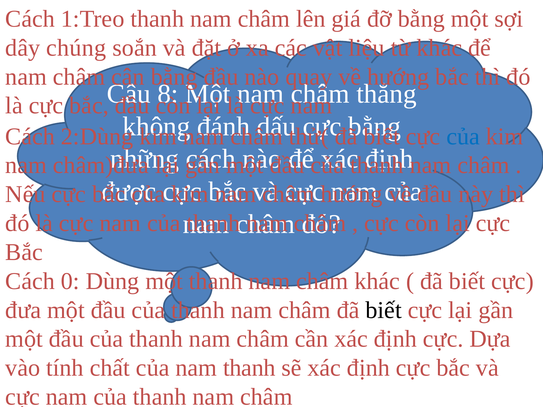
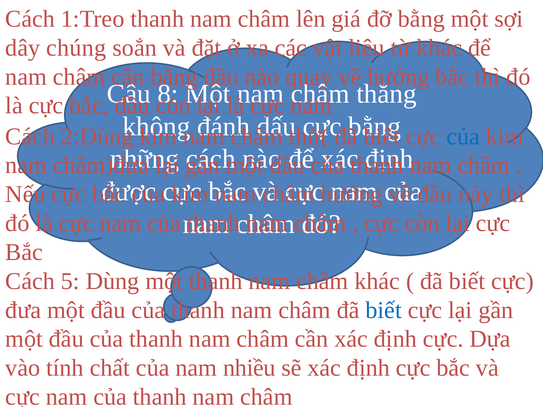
0: 0 -> 5 (70, 281)
biết colour: black -> blue (384, 310)
nam thanh: thanh -> nhiều (249, 368)
